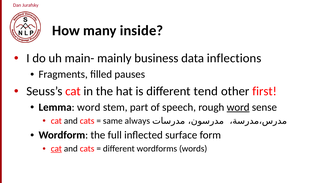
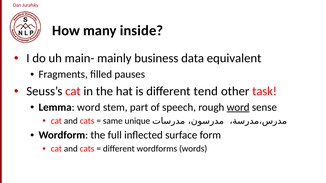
inflections: inflections -> equivalent (234, 58)
first: first -> task (265, 91)
always: always -> unique (137, 121)
cat underline: present -> none (56, 149)
